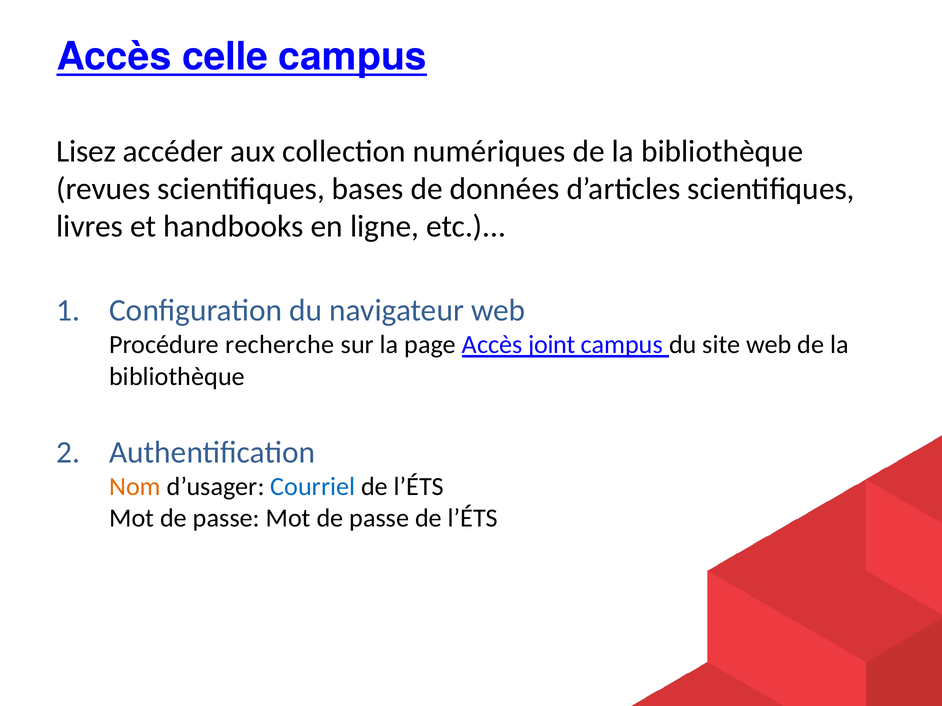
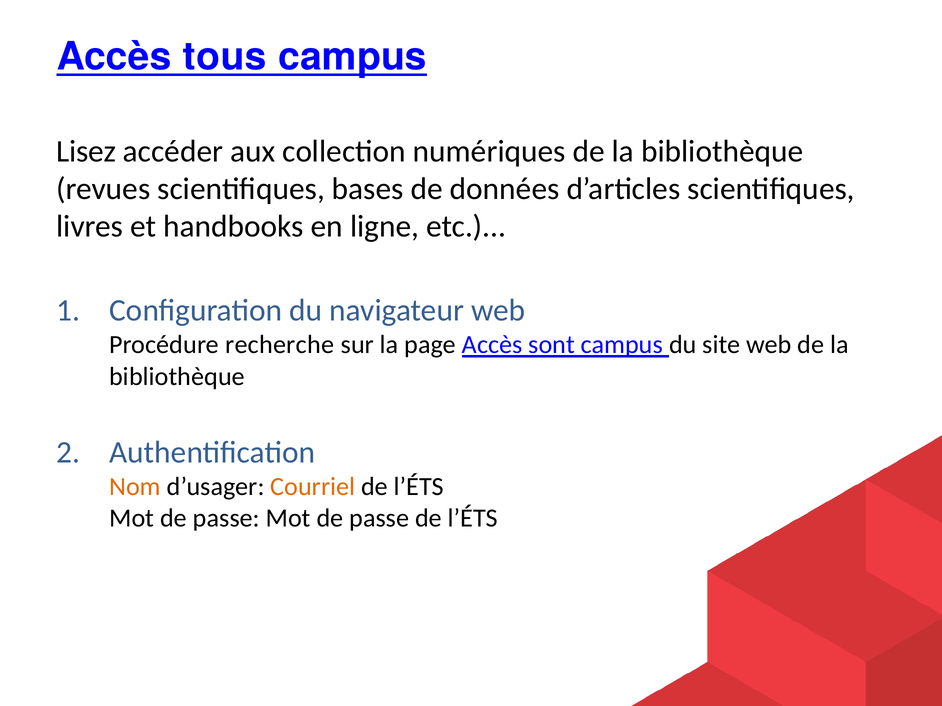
celle: celle -> tous (225, 57)
joint: joint -> sont (552, 345)
Courriel colour: blue -> orange (313, 487)
